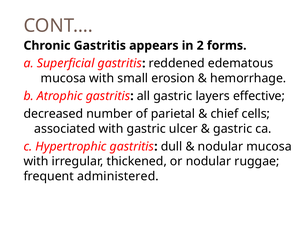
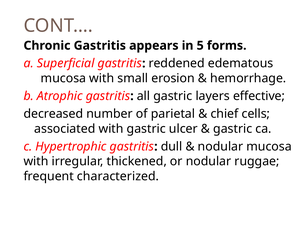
2: 2 -> 5 (200, 45)
administered: administered -> characterized (118, 176)
